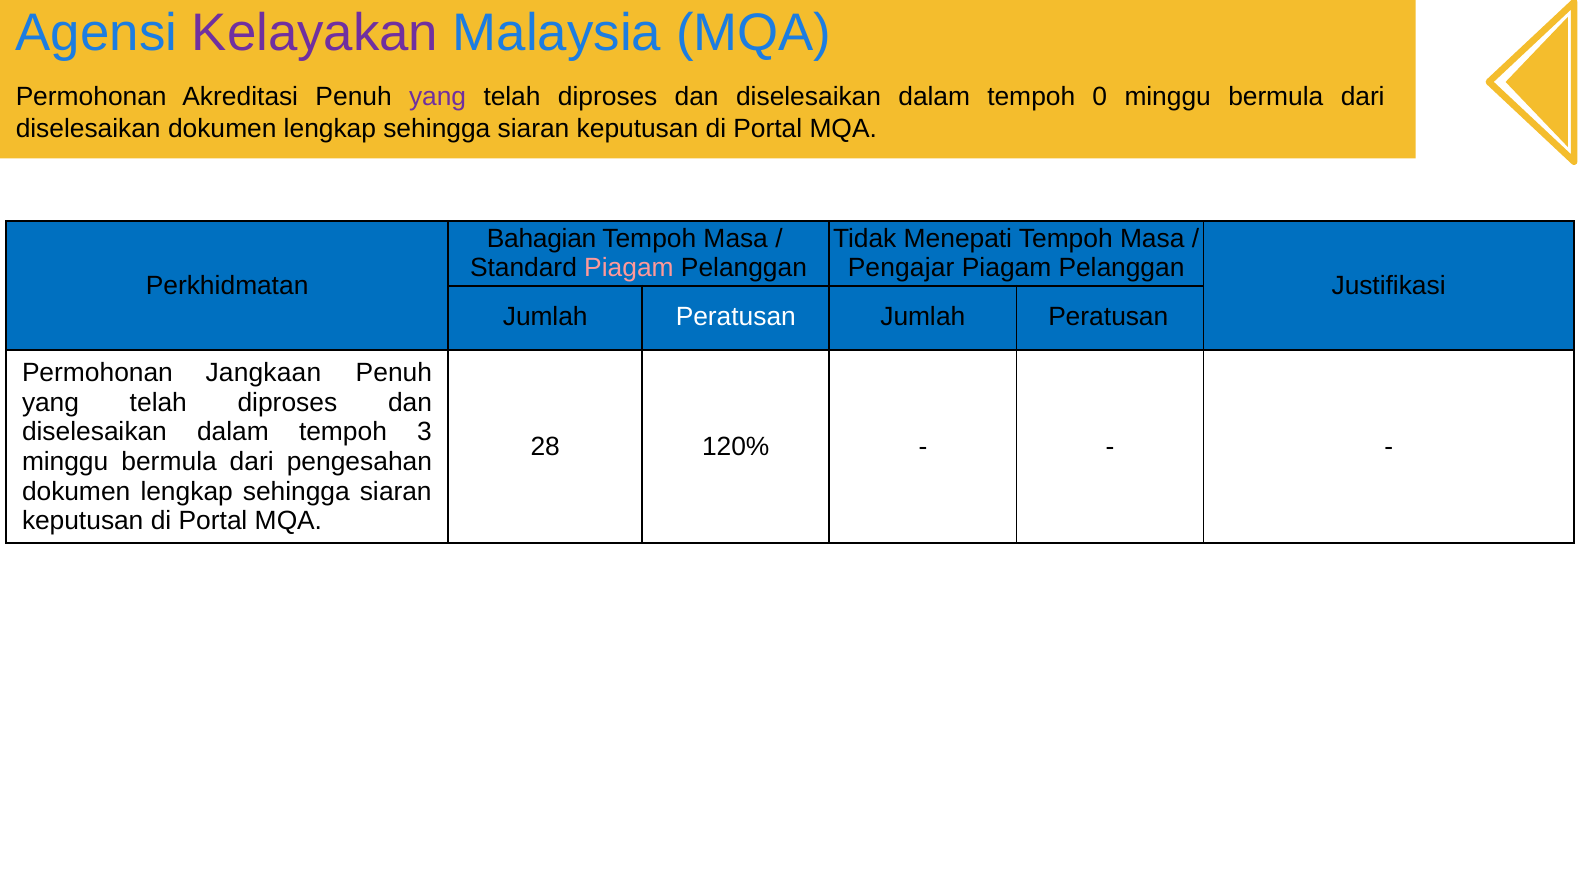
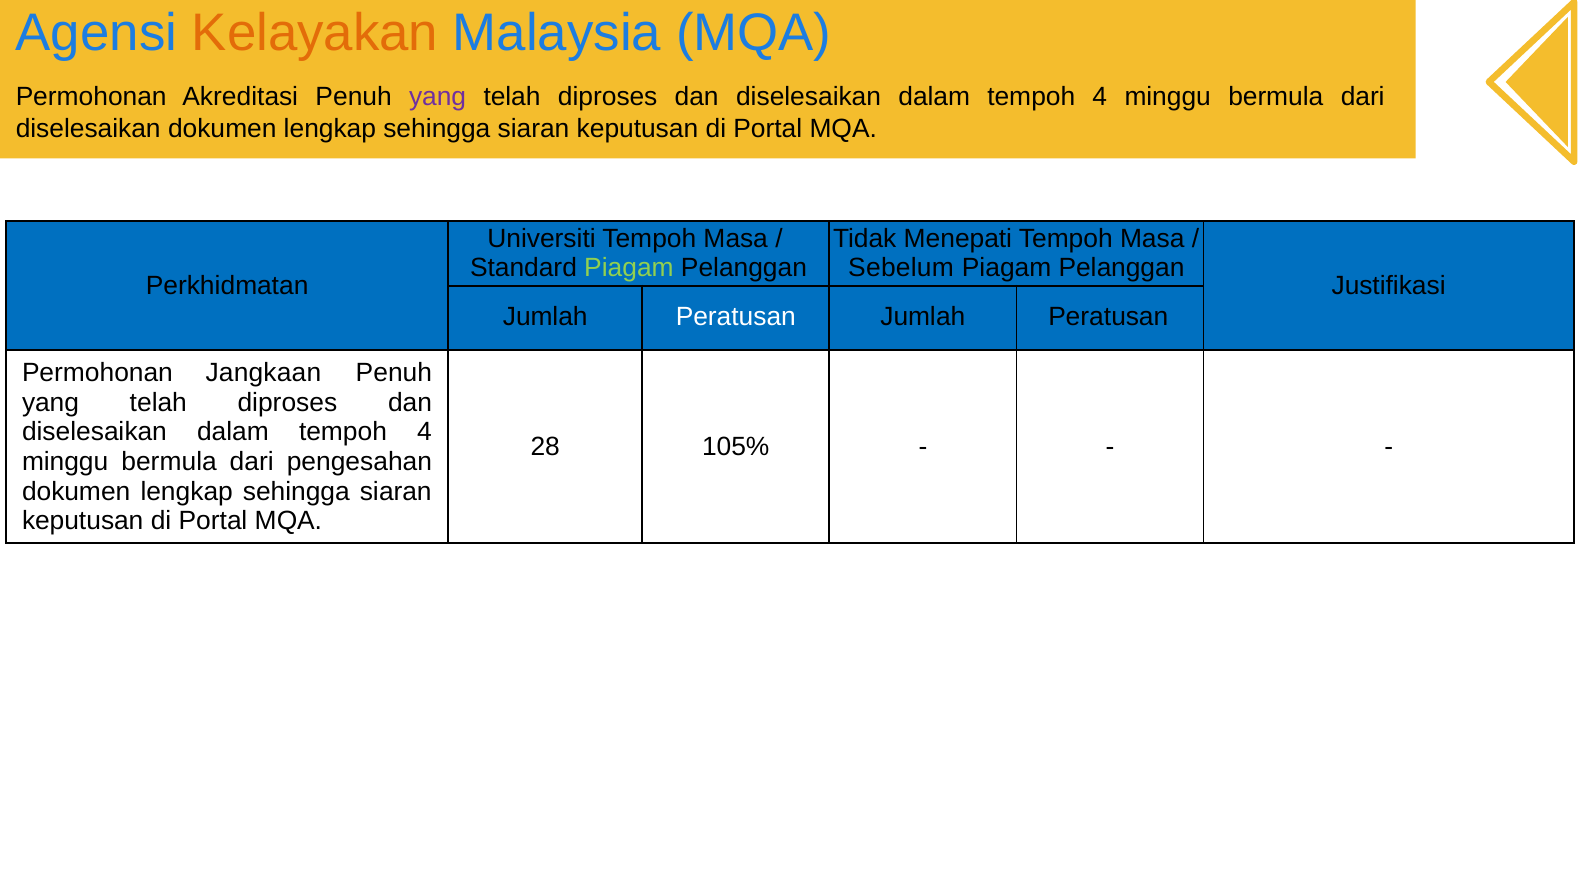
Kelayakan colour: purple -> orange (315, 33)
0: 0 -> 4 (1100, 97)
Bahagian: Bahagian -> Universiti (541, 239)
Piagam colour: pink -> light green (629, 267)
Pengajar: Pengajar -> Sebelum (901, 267)
3: 3 -> 4 (424, 432)
120%: 120% -> 105% (736, 447)
